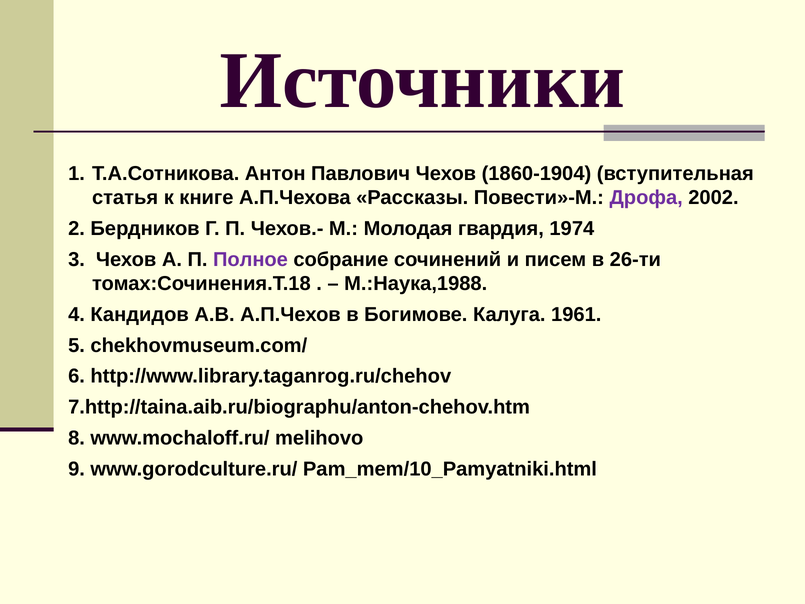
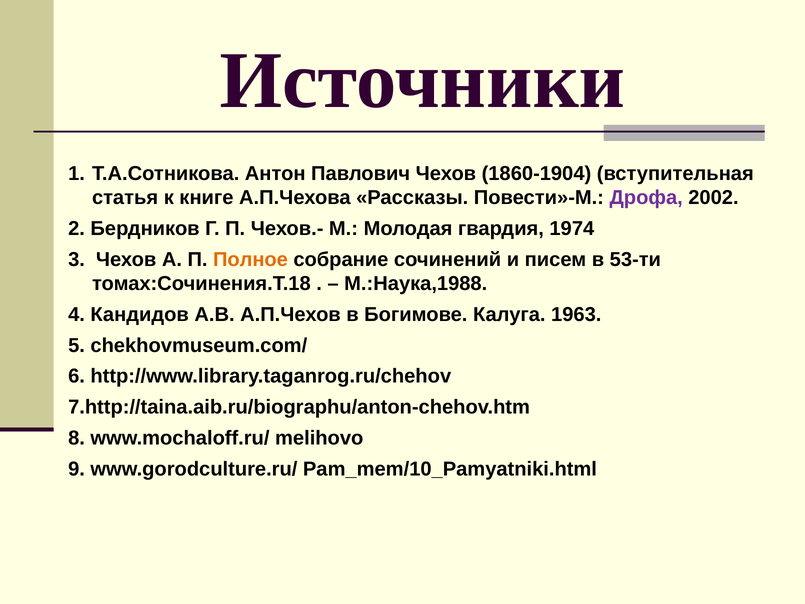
Полное colour: purple -> orange (250, 259)
26-ти: 26-ти -> 53-ти (635, 259)
1961: 1961 -> 1963 (576, 314)
